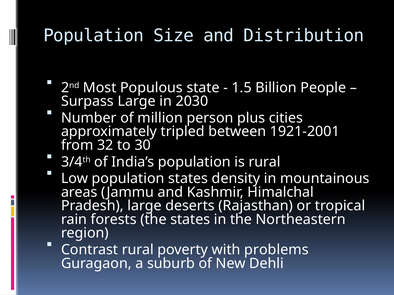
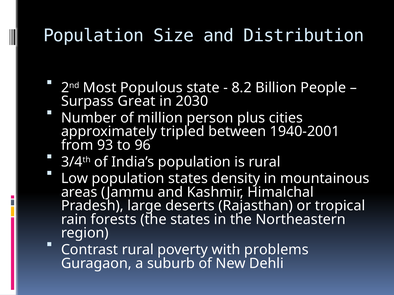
1.5: 1.5 -> 8.2 (242, 88)
Surpass Large: Large -> Great (137, 101)
1921-2001: 1921-2001 -> 1940-2001 (305, 132)
32: 32 -> 93 (105, 145)
30: 30 -> 96 (143, 145)
